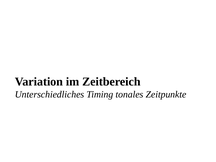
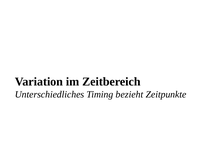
tonales: tonales -> bezieht (129, 94)
